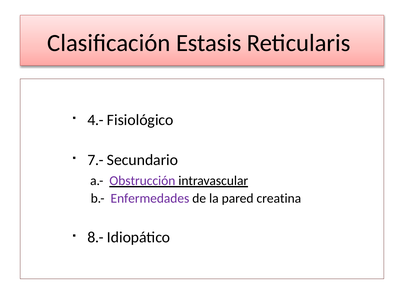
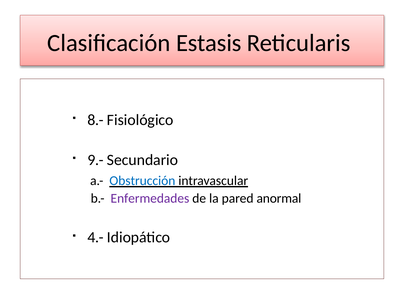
4.-: 4.- -> 8.- (96, 120)
7.-: 7.- -> 9.- (96, 160)
Obstrucción colour: purple -> blue (142, 181)
creatina: creatina -> anormal (279, 199)
8.-: 8.- -> 4.- (96, 237)
